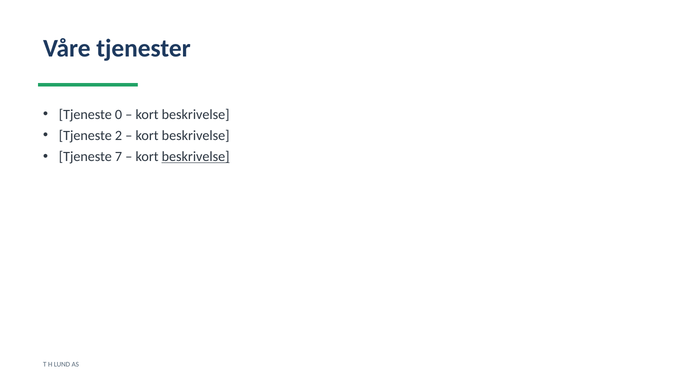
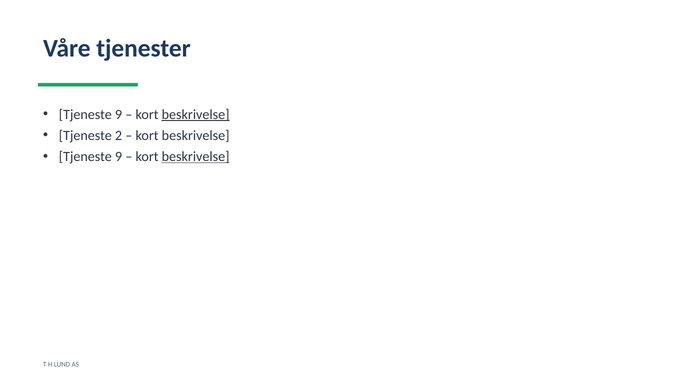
0: 0 -> 9 (119, 114)
beskrivelse underline: none -> present (196, 114)
7: 7 -> 9 (119, 157)
